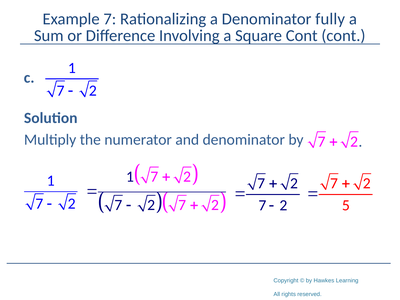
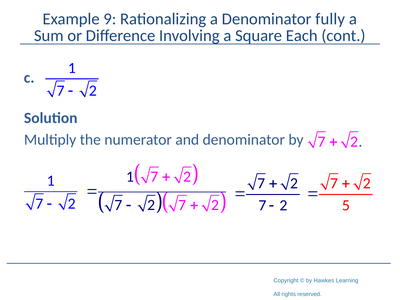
Example 7: 7 -> 9 (110, 19)
Square Cont: Cont -> Each (302, 36)
